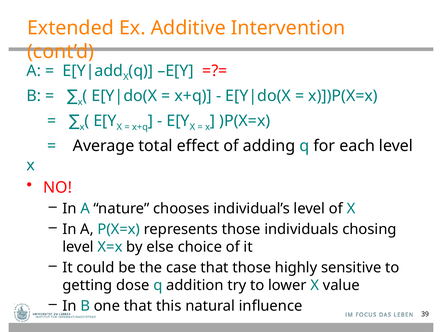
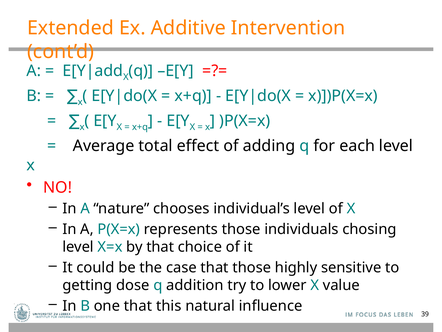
by else: else -> that (160, 247)
